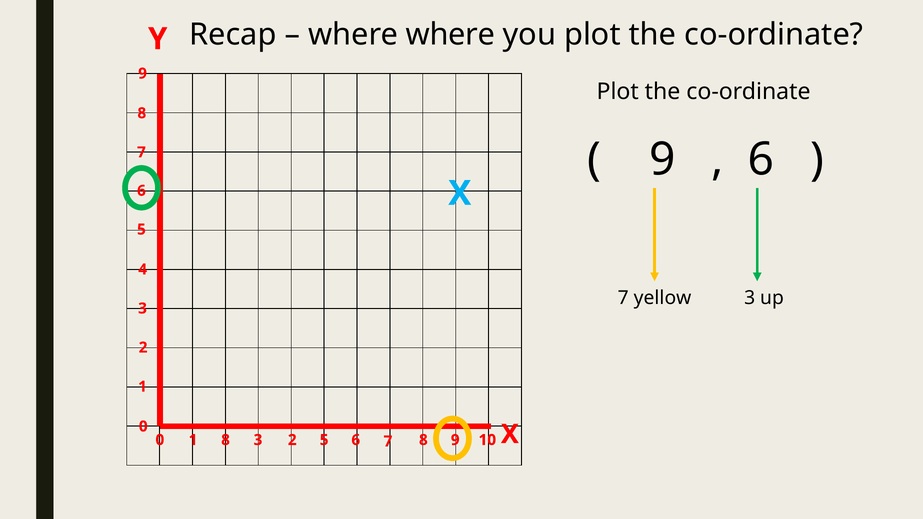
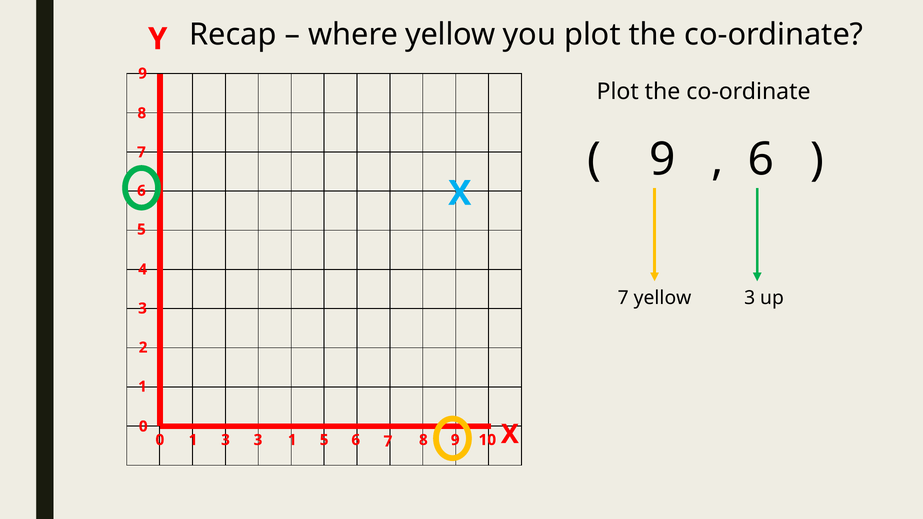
where where: where -> yellow (451, 35)
1 8: 8 -> 3 (226, 440)
3 2: 2 -> 1 (292, 440)
